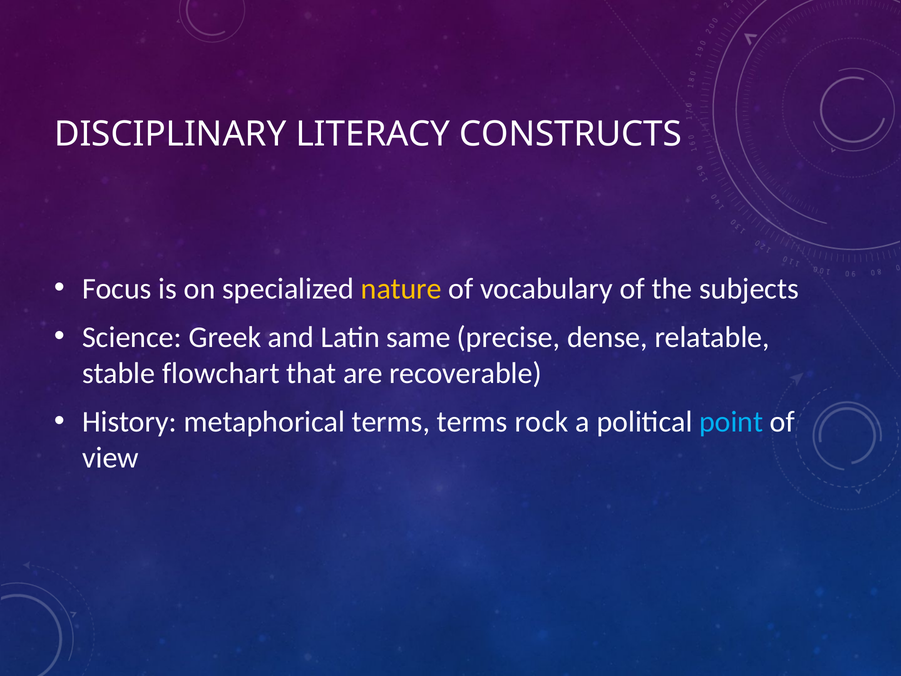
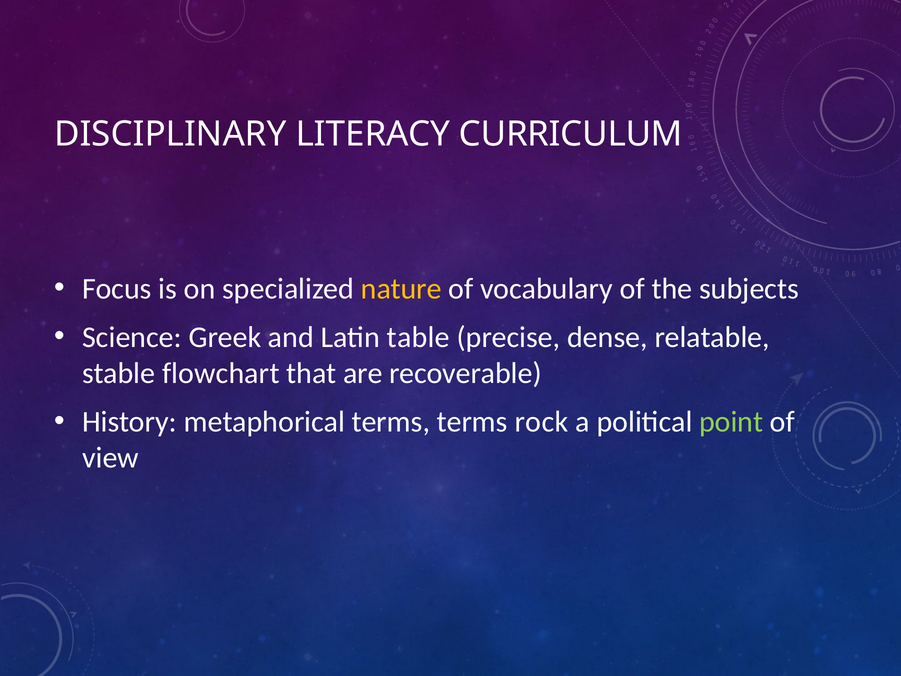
CONSTRUCTS: CONSTRUCTS -> CURRICULUM (571, 134)
same: same -> table (418, 337)
point colour: light blue -> light green (731, 422)
